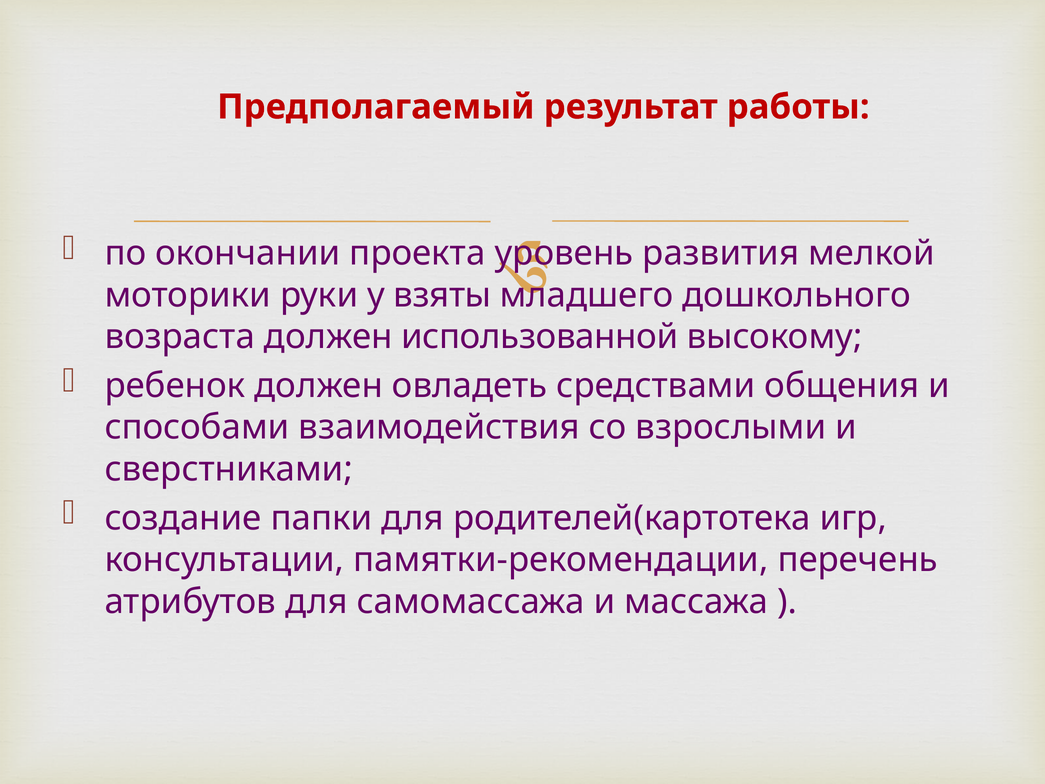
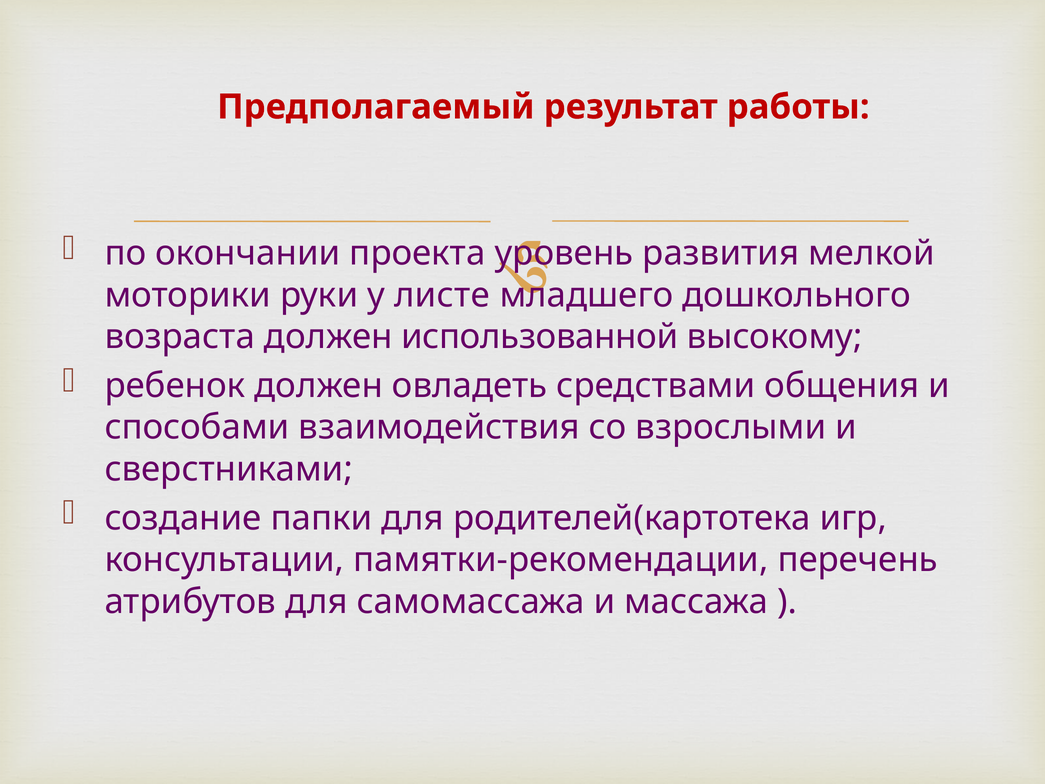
взяты: взяты -> листе (442, 295)
